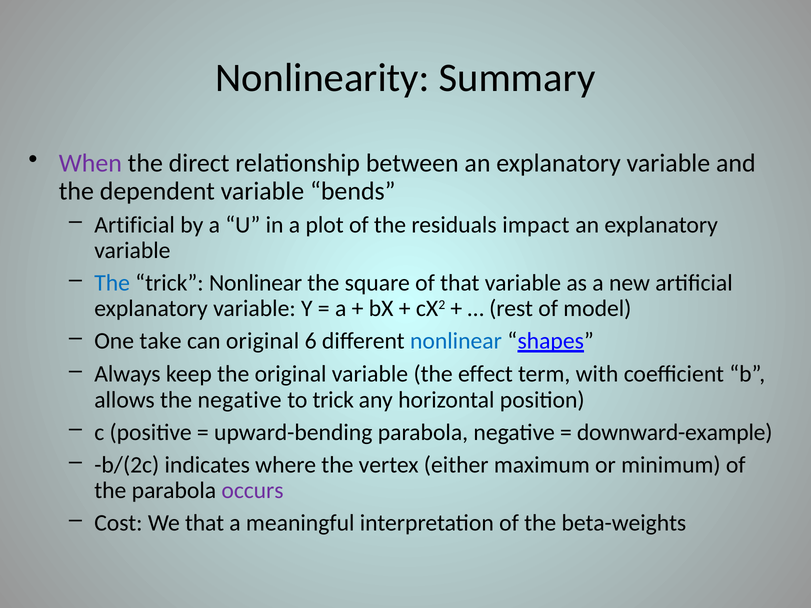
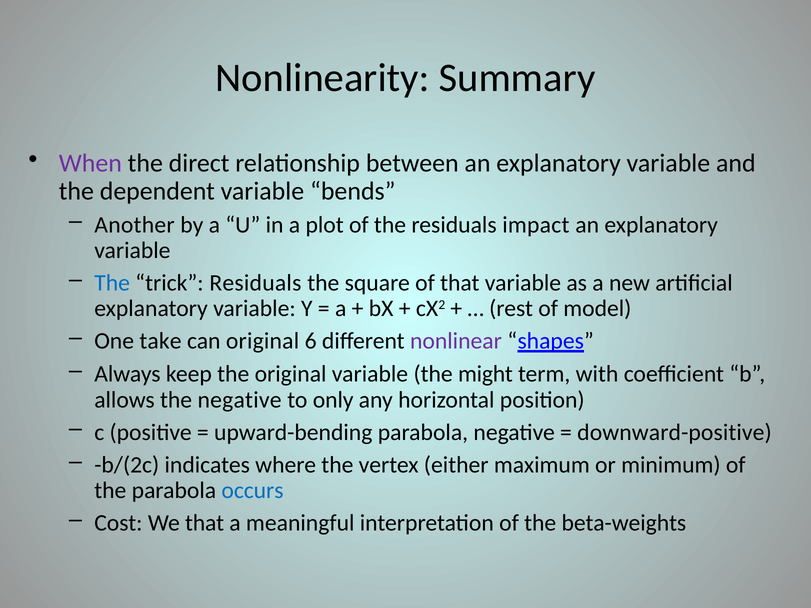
Artificial: Artificial -> Another (134, 225)
trick Nonlinear: Nonlinear -> Residuals (255, 283)
nonlinear colour: blue -> purple (456, 341)
effect: effect -> might (485, 374)
to trick: trick -> only (333, 400)
downward-example: downward-example -> downward-positive (674, 432)
occurs colour: purple -> blue (253, 491)
